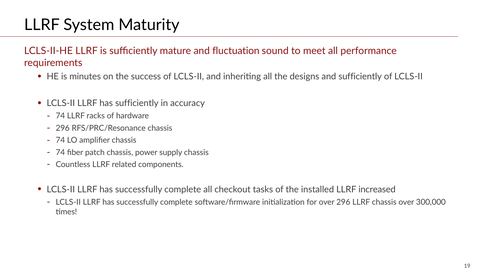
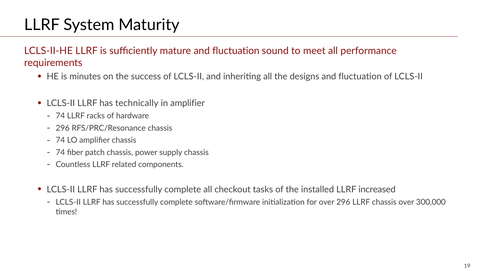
designs and sufficiently: sufficiently -> fluctuation (360, 77)
has sufficiently: sufficiently -> technically (137, 103)
in accuracy: accuracy -> amplifier (188, 103)
